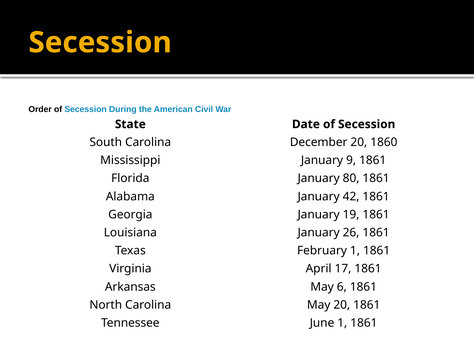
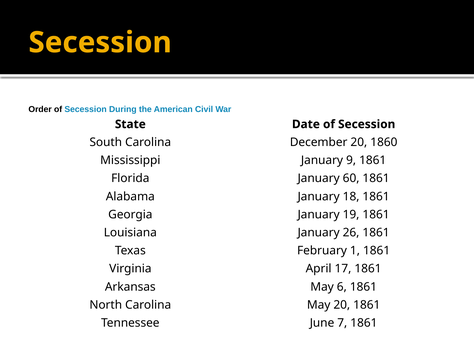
80: 80 -> 60 (351, 179)
42: 42 -> 18 (351, 197)
June 1: 1 -> 7 (342, 323)
